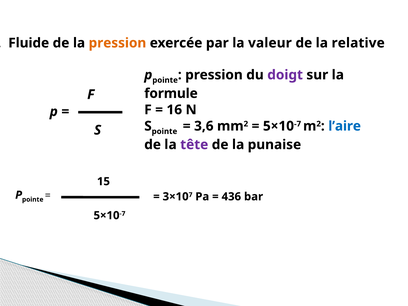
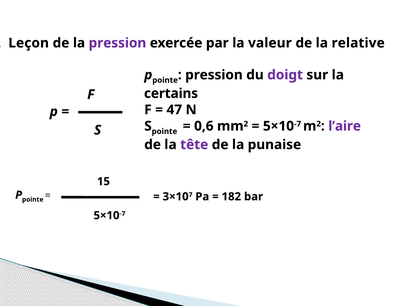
Fluide: Fluide -> Leçon (29, 43)
pression colour: orange -> purple (117, 43)
formule: formule -> certains (171, 93)
16: 16 -> 47 (174, 110)
3,6: 3,6 -> 0,6 (204, 126)
l’aire colour: blue -> purple (345, 126)
436: 436 -> 182 (231, 197)
